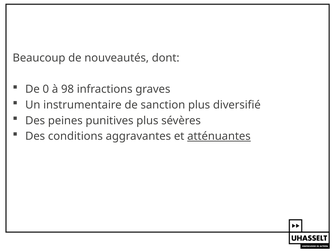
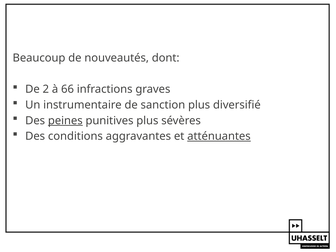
0: 0 -> 2 (46, 89)
98: 98 -> 66 (68, 89)
peines underline: none -> present (65, 121)
